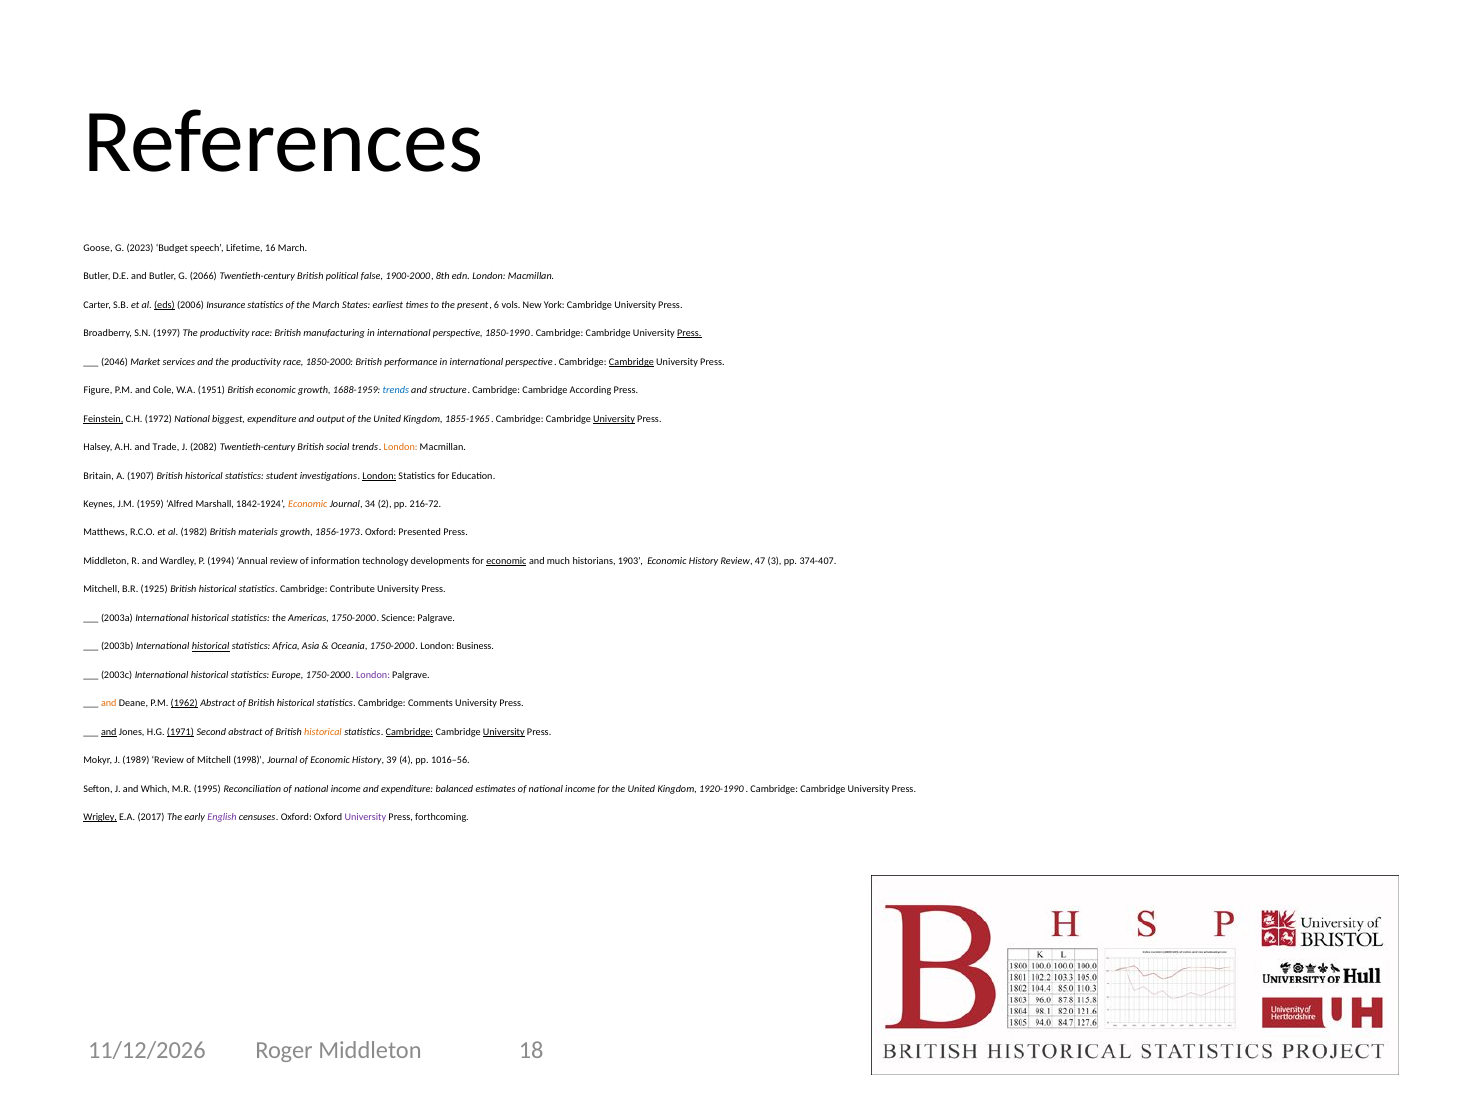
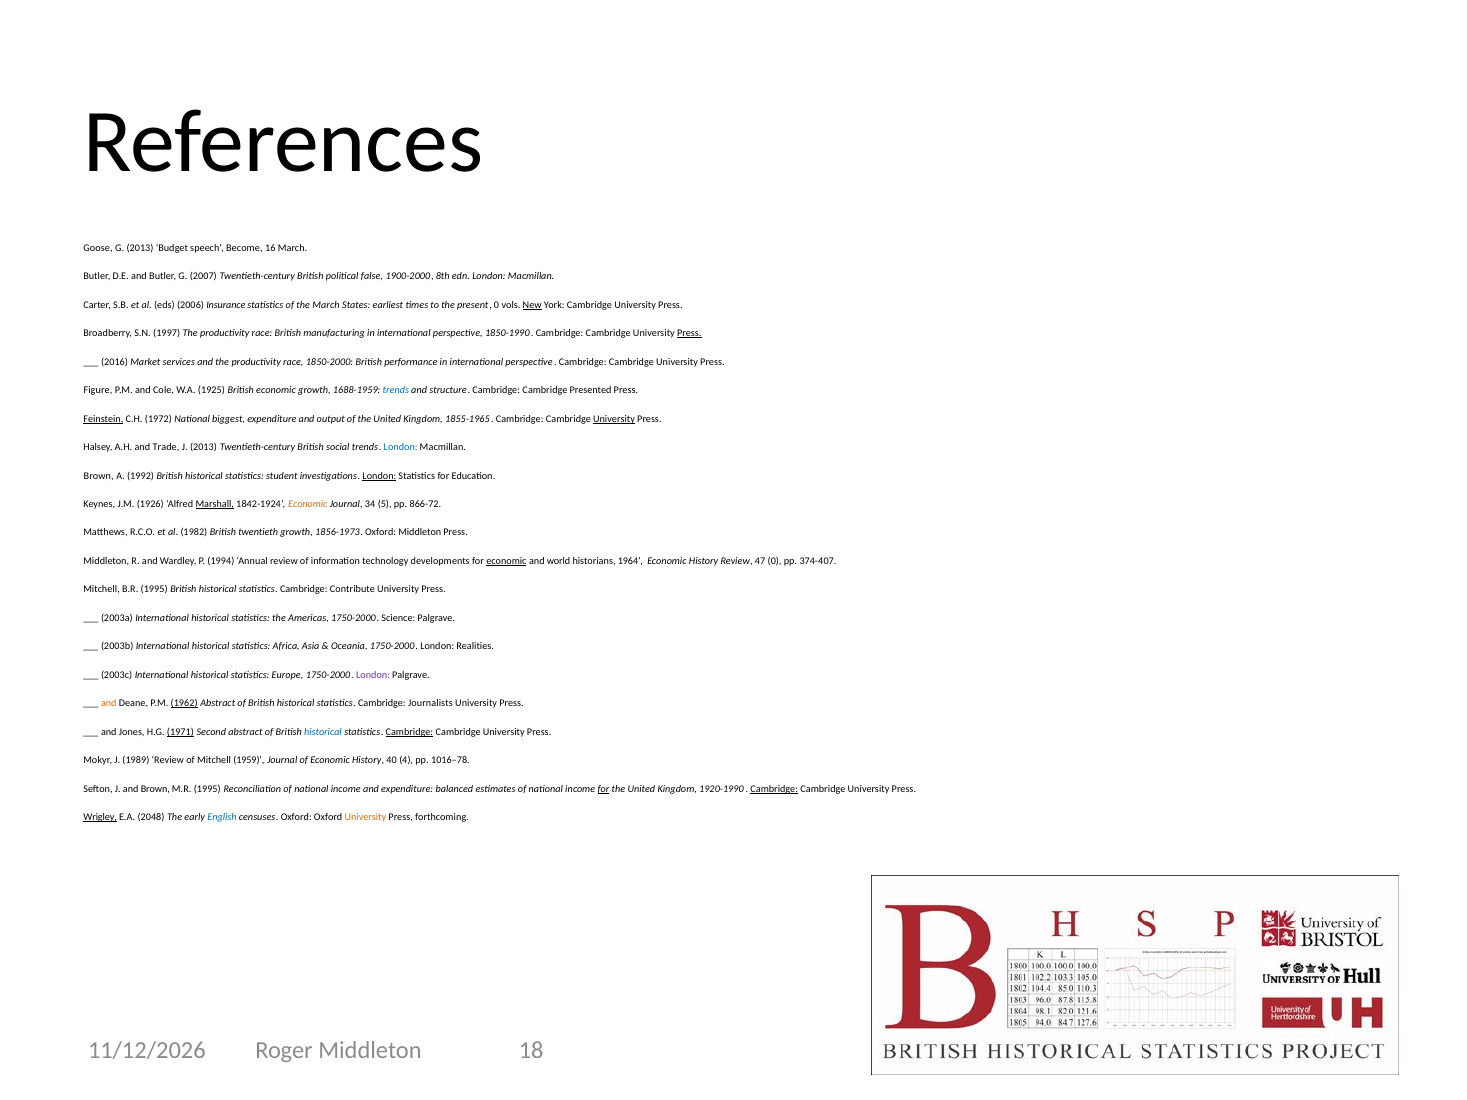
G 2023: 2023 -> 2013 (140, 248)
Lifetime: Lifetime -> Become (244, 248)
2066: 2066 -> 2007 (203, 276)
eds underline: present -> none (164, 305)
present 6: 6 -> 0 (497, 305)
New underline: none -> present (532, 305)
2046: 2046 -> 2016 (114, 362)
Cambridge underline: present -> none (631, 362)
1951: 1951 -> 1925 (211, 390)
According: According -> Presented (591, 390)
J 2082: 2082 -> 2013 (203, 447)
London colour: orange -> blue (401, 447)
Britain: Britain -> Brown (99, 476)
1907: 1907 -> 1992 (141, 476)
1959: 1959 -> 1926 (150, 504)
Marshall underline: none -> present (215, 504)
2: 2 -> 5 (385, 504)
216-72: 216-72 -> 866-72 (425, 504)
materials: materials -> twentieth (258, 533)
Oxford Presented: Presented -> Middleton (420, 533)
much: much -> world (558, 561)
1903: 1903 -> 1964 (630, 561)
47 3: 3 -> 0 (775, 561)
B.R 1925: 1925 -> 1995 (154, 590)
historical underline: present -> none (211, 647)
Business: Business -> Realities (475, 647)
Comments: Comments -> Journalists (430, 704)
and underline: present -> none (109, 732)
historical colour: orange -> blue (323, 732)
University underline: present -> none (504, 732)
1998: 1998 -> 1959 (249, 761)
39: 39 -> 40 (392, 761)
1016–56: 1016–56 -> 1016–78 (450, 761)
and Which: Which -> Brown (155, 789)
for underline: none -> present (603, 789)
Cambridge underline: none -> present (774, 789)
2017: 2017 -> 2048 (151, 817)
English colour: purple -> blue (222, 817)
University colour: purple -> orange (365, 817)
